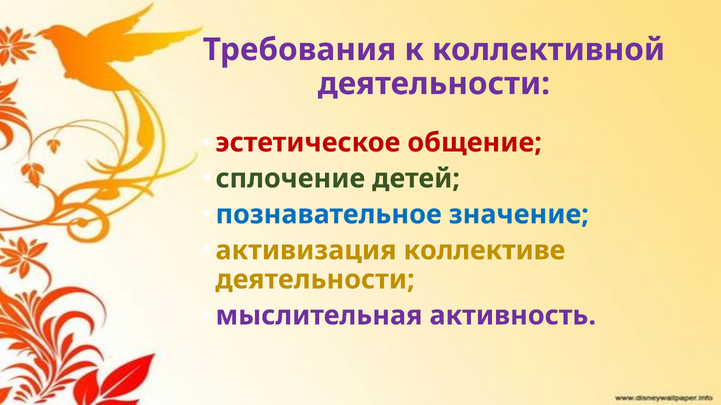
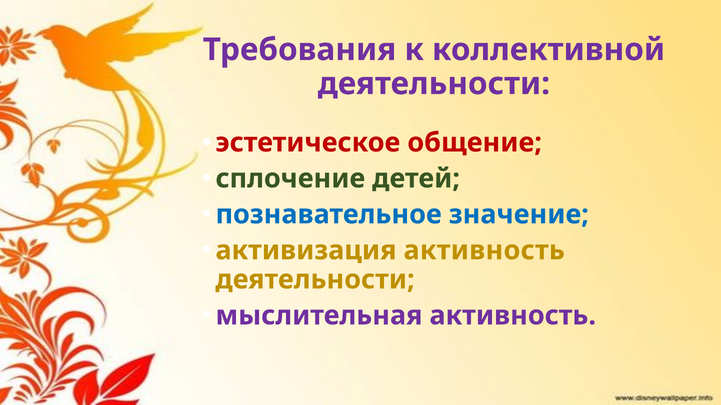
активизация коллективе: коллективе -> активность (484, 251)
